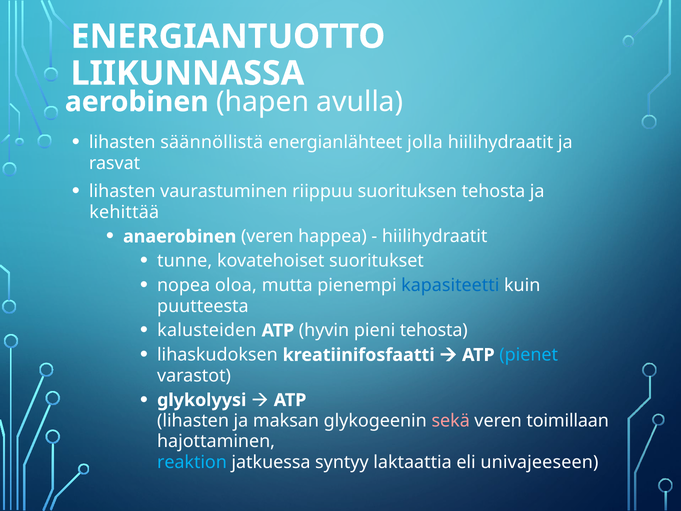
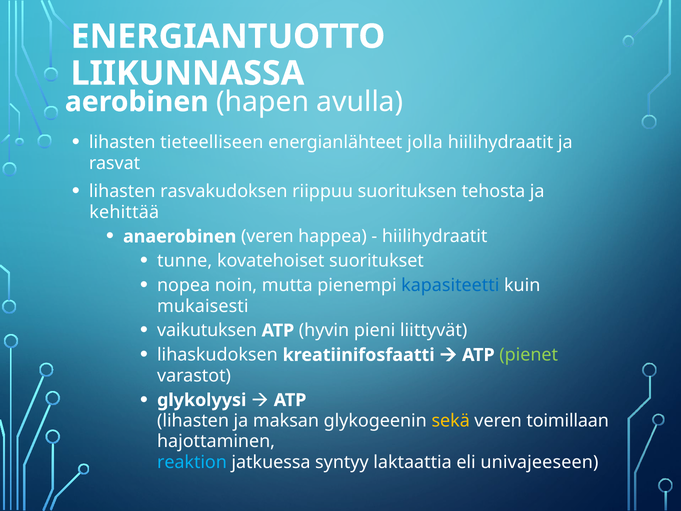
säännöllistä: säännöllistä -> tieteelliseen (212, 142)
vaurastuminen: vaurastuminen -> rasvakudoksen (224, 191)
oloa: oloa -> noin (236, 285)
puutteesta: puutteesta -> mukaisesti (203, 306)
kalusteiden: kalusteiden -> vaikutuksen (207, 330)
pieni tehosta: tehosta -> liittyvät (434, 330)
pienet colour: light blue -> light green (529, 355)
sekä colour: pink -> yellow (451, 421)
